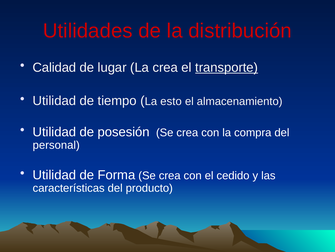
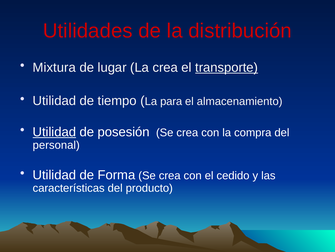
Calidad: Calidad -> Mixtura (54, 67)
esto: esto -> para (171, 101)
Utilidad underline: none -> present (54, 132)
